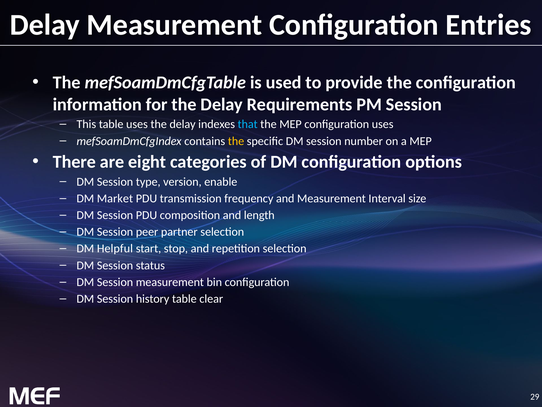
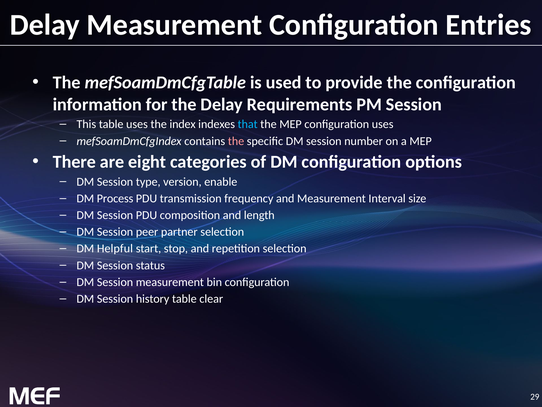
uses the delay: delay -> index (183, 124)
the colour: yellow -> pink (236, 141)
Market: Market -> Process (115, 198)
